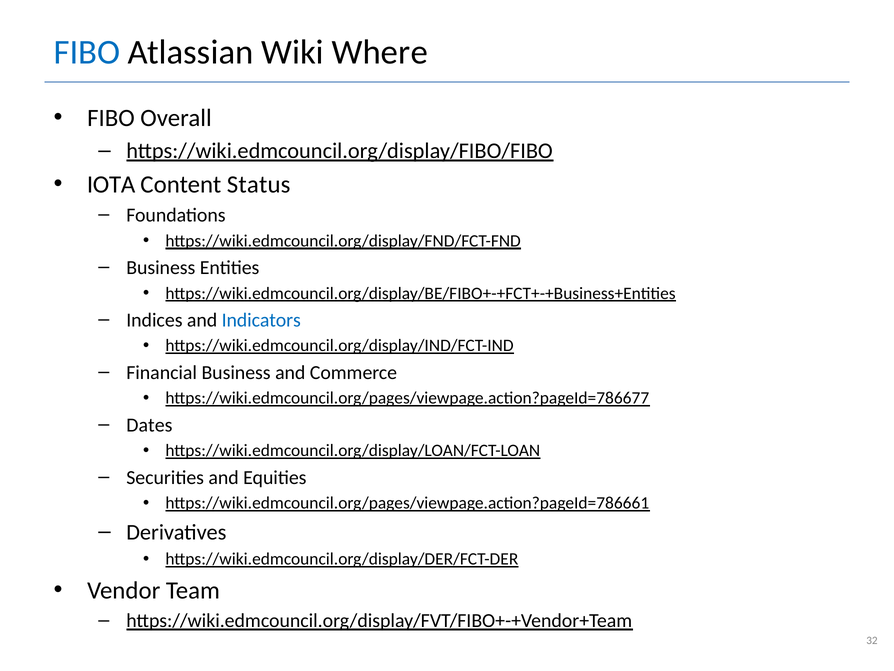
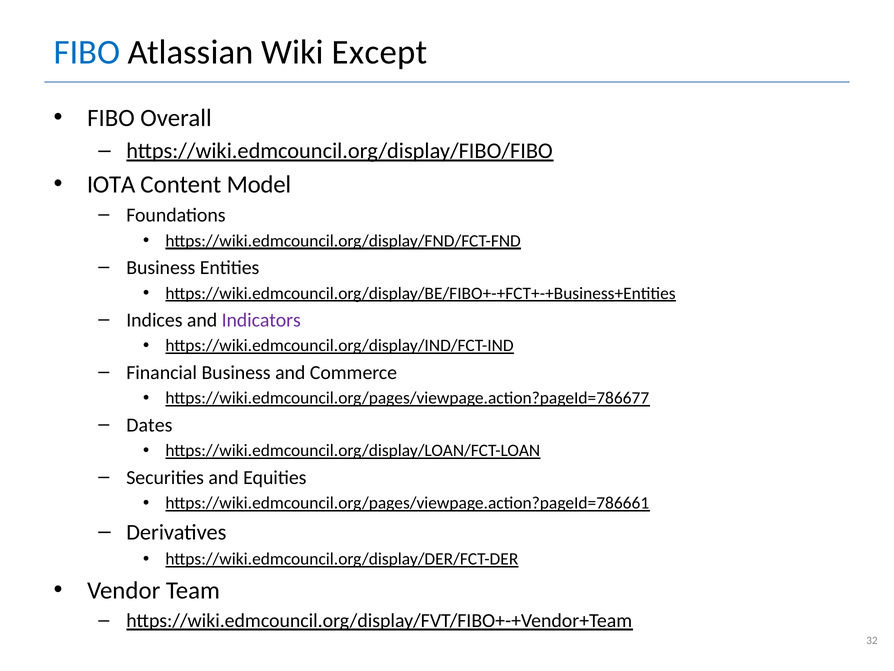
Where: Where -> Except (380, 52)
Status: Status -> Model (259, 185)
Indicators colour: blue -> purple (261, 320)
